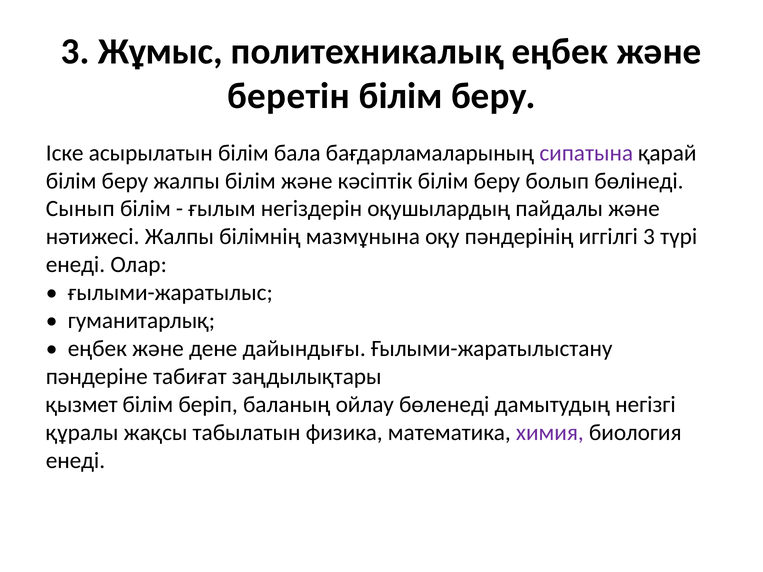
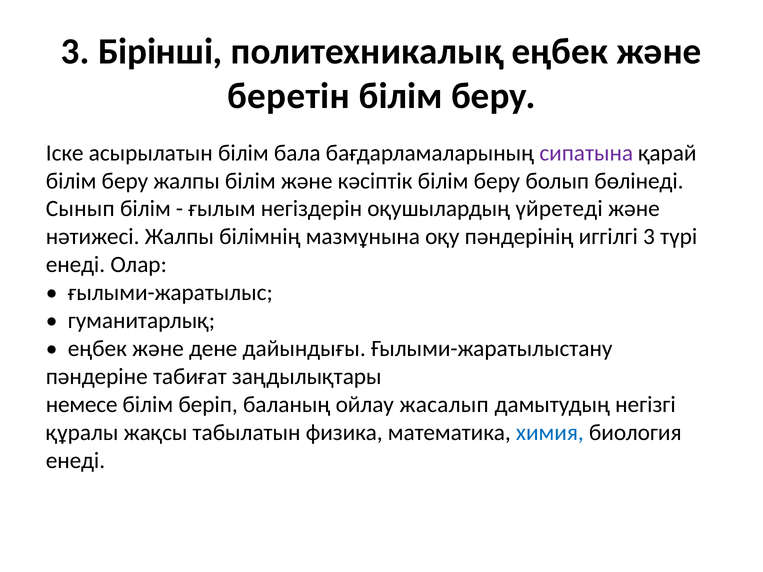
Жұмыс: Жұмыс -> Бірінші (160, 52)
пайдалы: пайдалы -> үйретеді (559, 209)
қызмет: қызмет -> немесе (82, 405)
бөленеді: бөленеді -> жасалып (444, 405)
химия colour: purple -> blue (550, 433)
